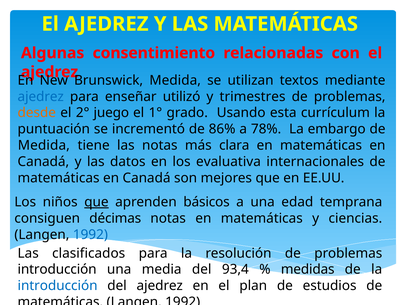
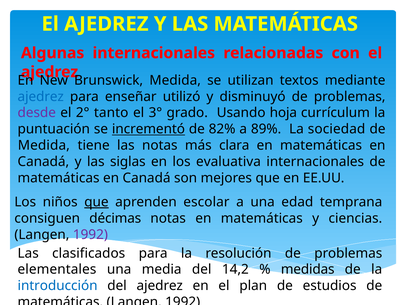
Algunas consentimiento: consentimiento -> internacionales (154, 53)
trimestres: trimestres -> disminuyó (253, 96)
desde colour: orange -> purple (37, 113)
juego: juego -> tanto (111, 113)
1°: 1° -> 3° (155, 113)
esta: esta -> hoja (283, 113)
incrementó underline: none -> present (148, 129)
86%: 86% -> 82% (222, 129)
78%: 78% -> 89% (266, 129)
embargo: embargo -> sociedad (337, 129)
datos: datos -> siglas (128, 161)
básicos: básicos -> escolar (206, 202)
1992 colour: blue -> purple (90, 234)
introducción: introducción -> elementales (57, 269)
93,4: 93,4 -> 14,2 (235, 269)
